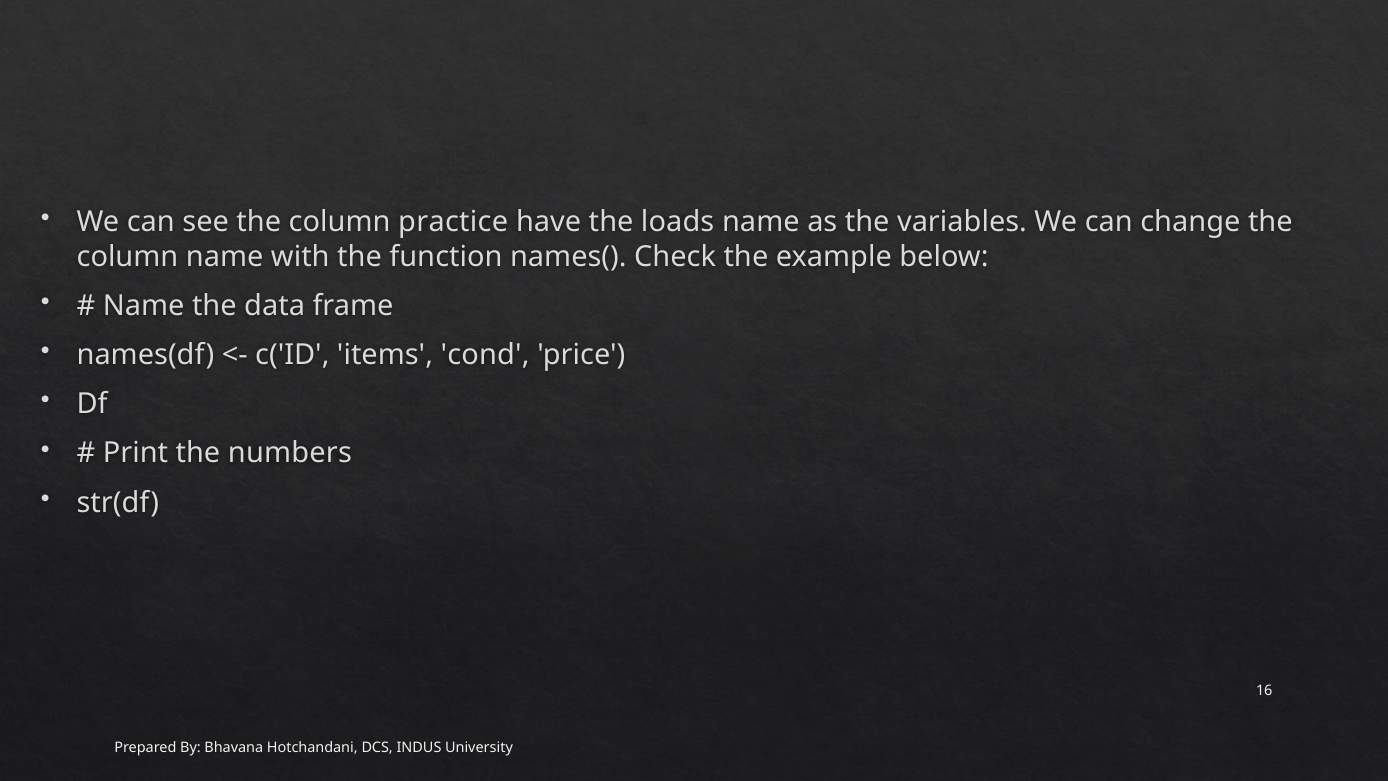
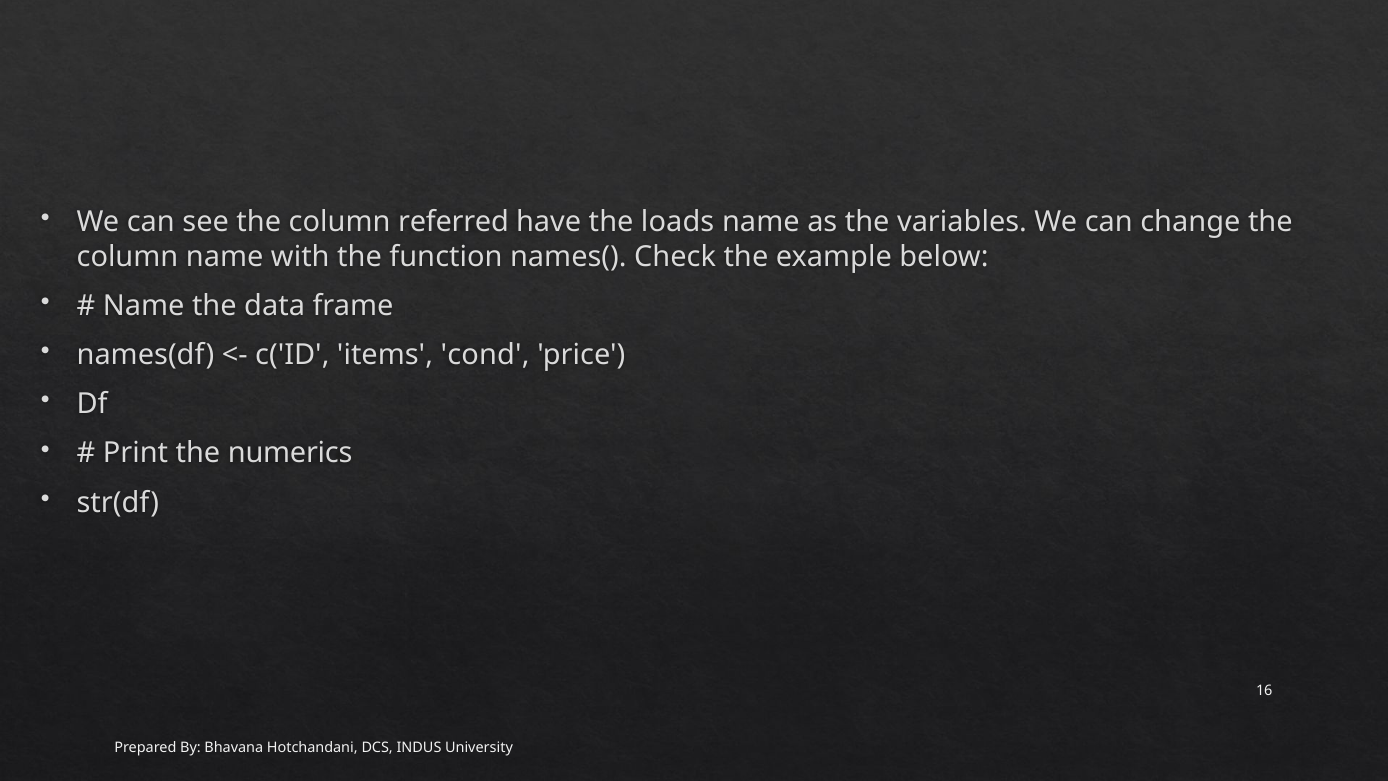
practice: practice -> referred (453, 222)
numbers: numbers -> numerics (290, 453)
